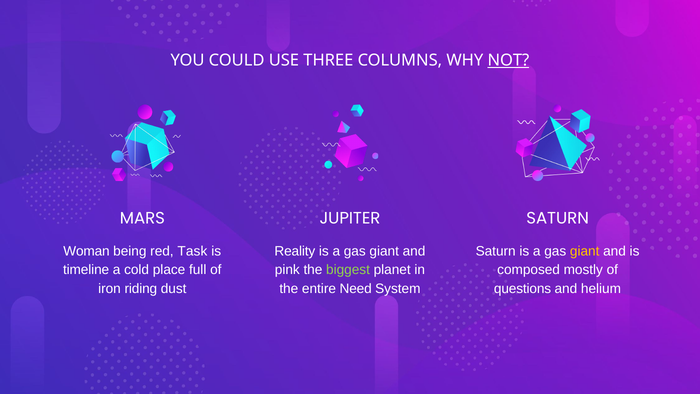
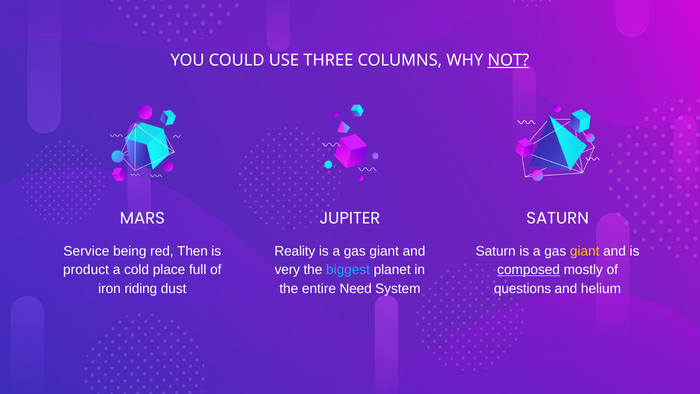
Woman: Woman -> Service (86, 251)
Task: Task -> Then (193, 251)
timeline: timeline -> product (86, 270)
pink: pink -> very (287, 270)
biggest colour: light green -> light blue (348, 270)
composed underline: none -> present (529, 270)
